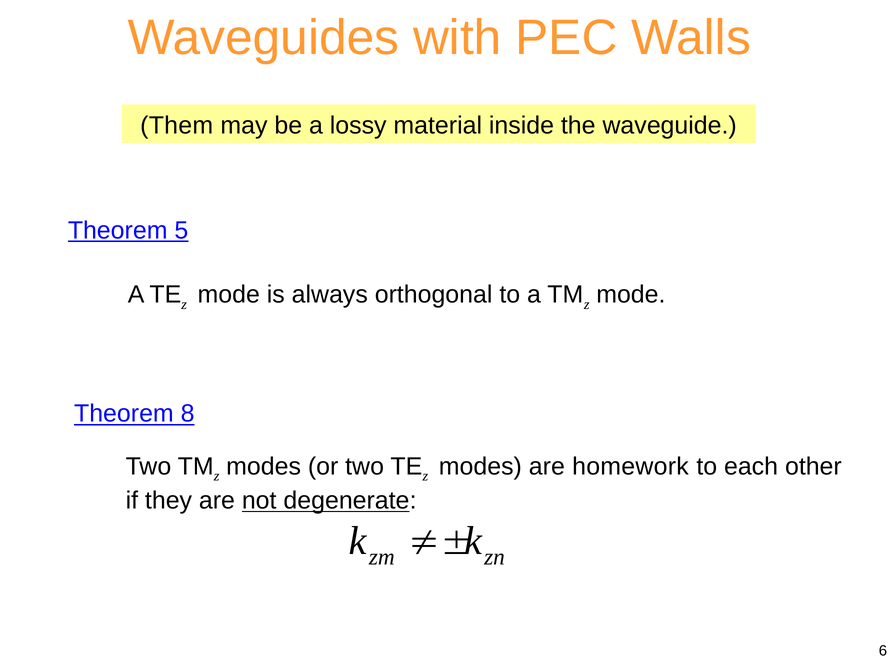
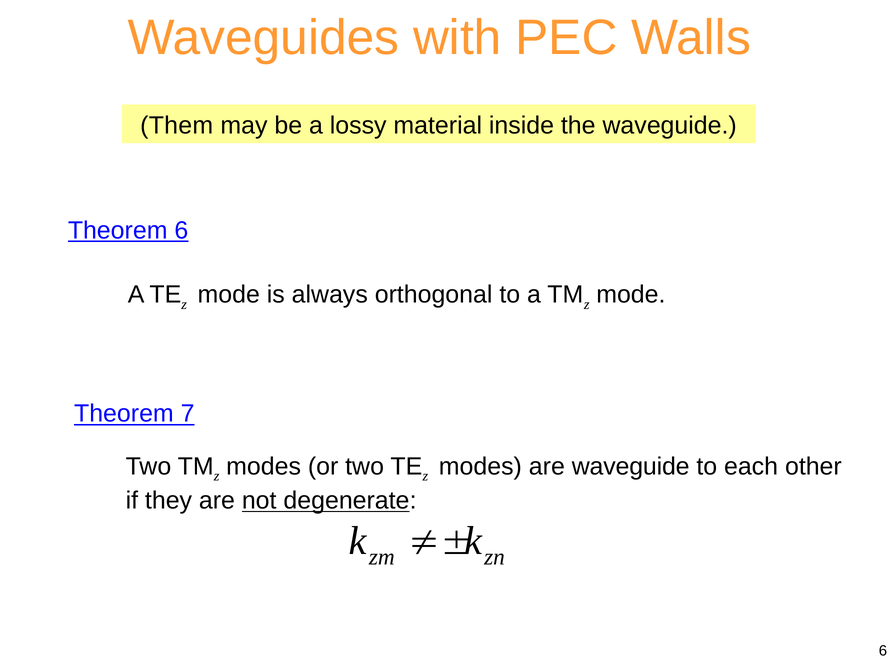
Theorem 5: 5 -> 6 (181, 230)
8: 8 -> 7 (188, 414)
are homework: homework -> waveguide (631, 467)
